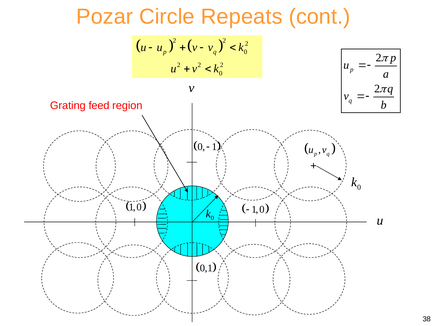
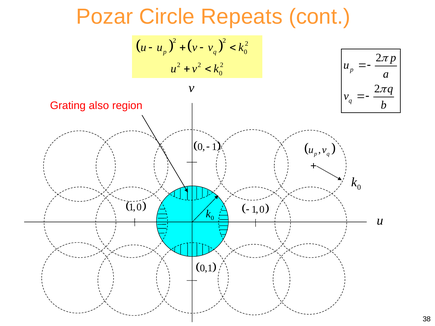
feed: feed -> also (99, 106)
